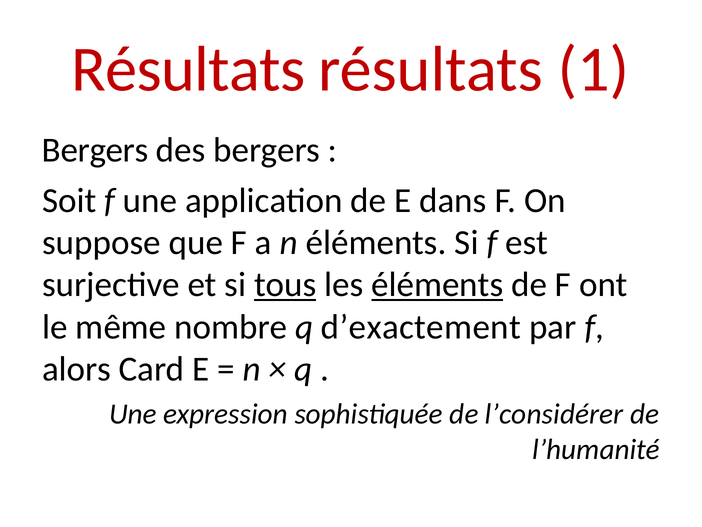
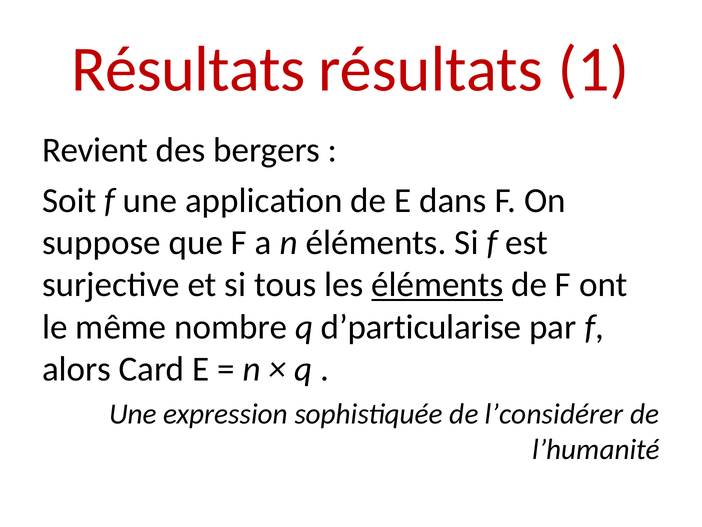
Bergers: Bergers -> Revient (95, 150)
tous underline: present -> none (285, 285)
d’exactement: d’exactement -> d’particularise (421, 327)
